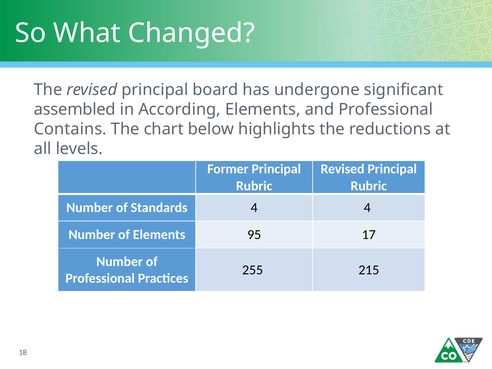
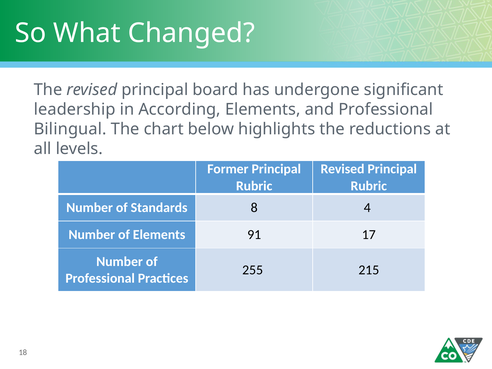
assembled: assembled -> leadership (75, 109)
Contains: Contains -> Bilingual (70, 129)
Standards 4: 4 -> 8 (254, 208)
95: 95 -> 91 (254, 235)
